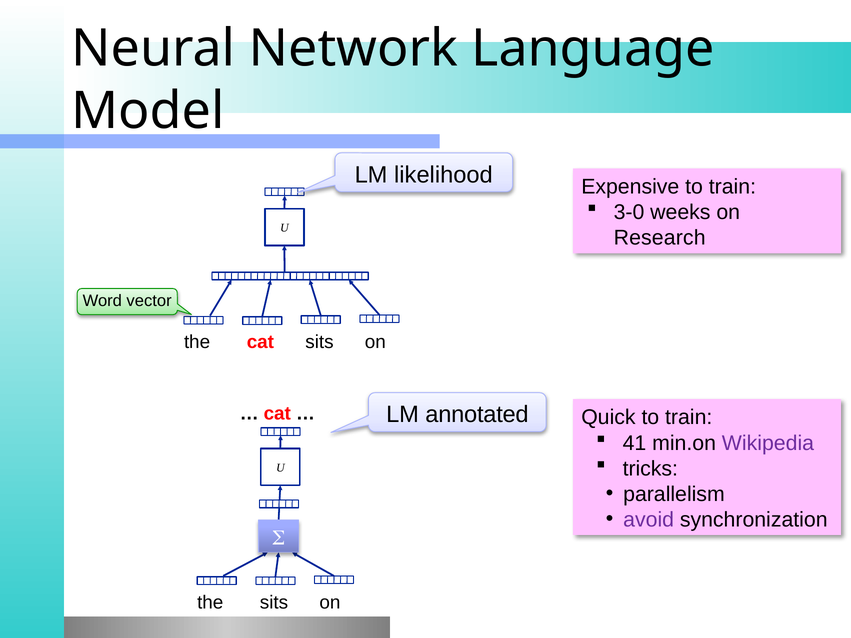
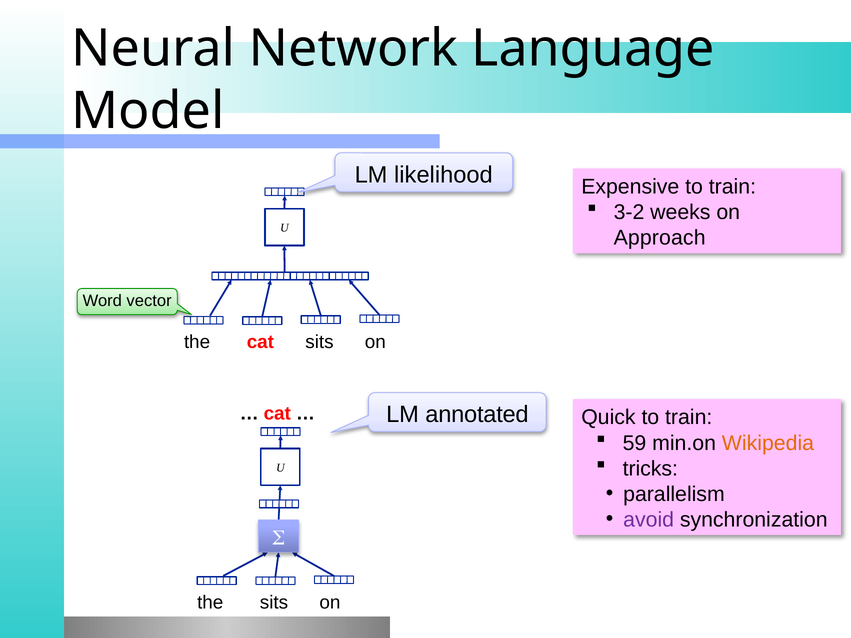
3-0: 3-0 -> 3-2 (629, 212)
Research: Research -> Approach (660, 238)
41: 41 -> 59 (634, 443)
Wikipedia colour: purple -> orange (768, 443)
